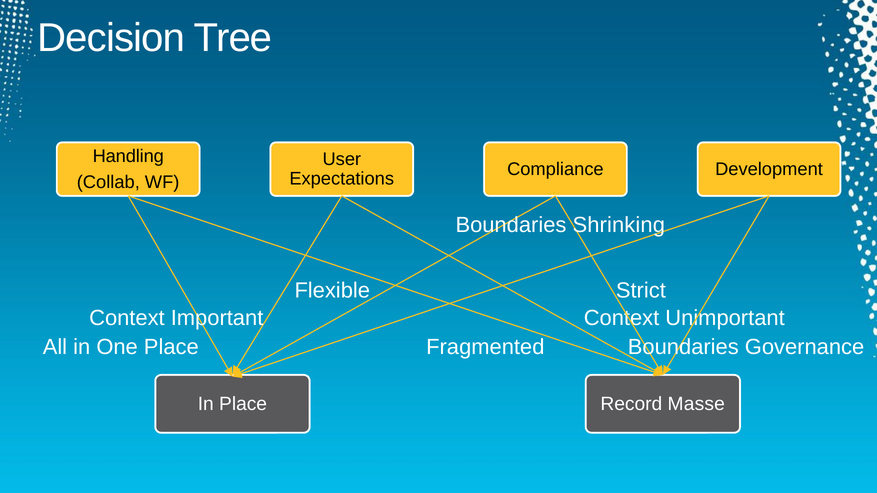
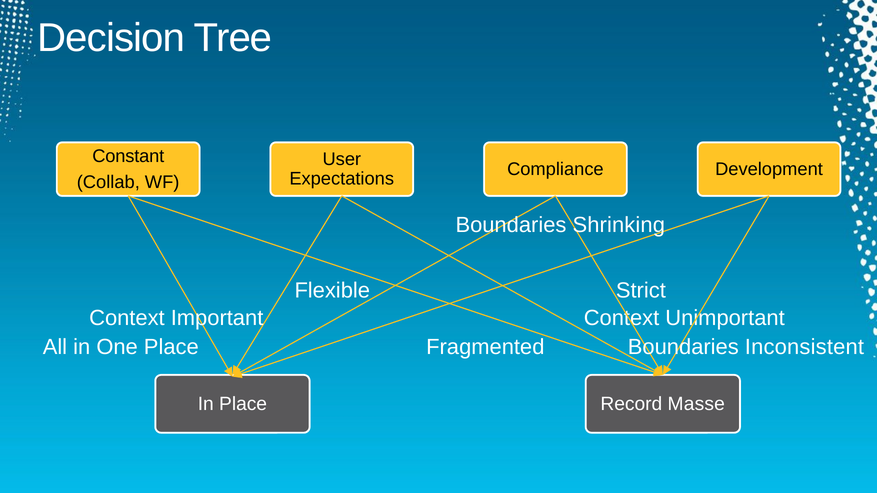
Handling: Handling -> Constant (128, 156)
Governance: Governance -> Inconsistent (804, 347)
